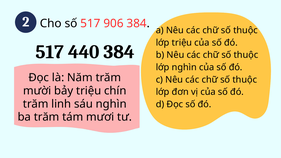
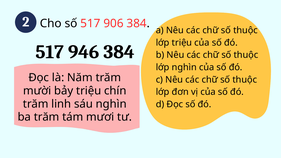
440: 440 -> 946 (84, 52)
